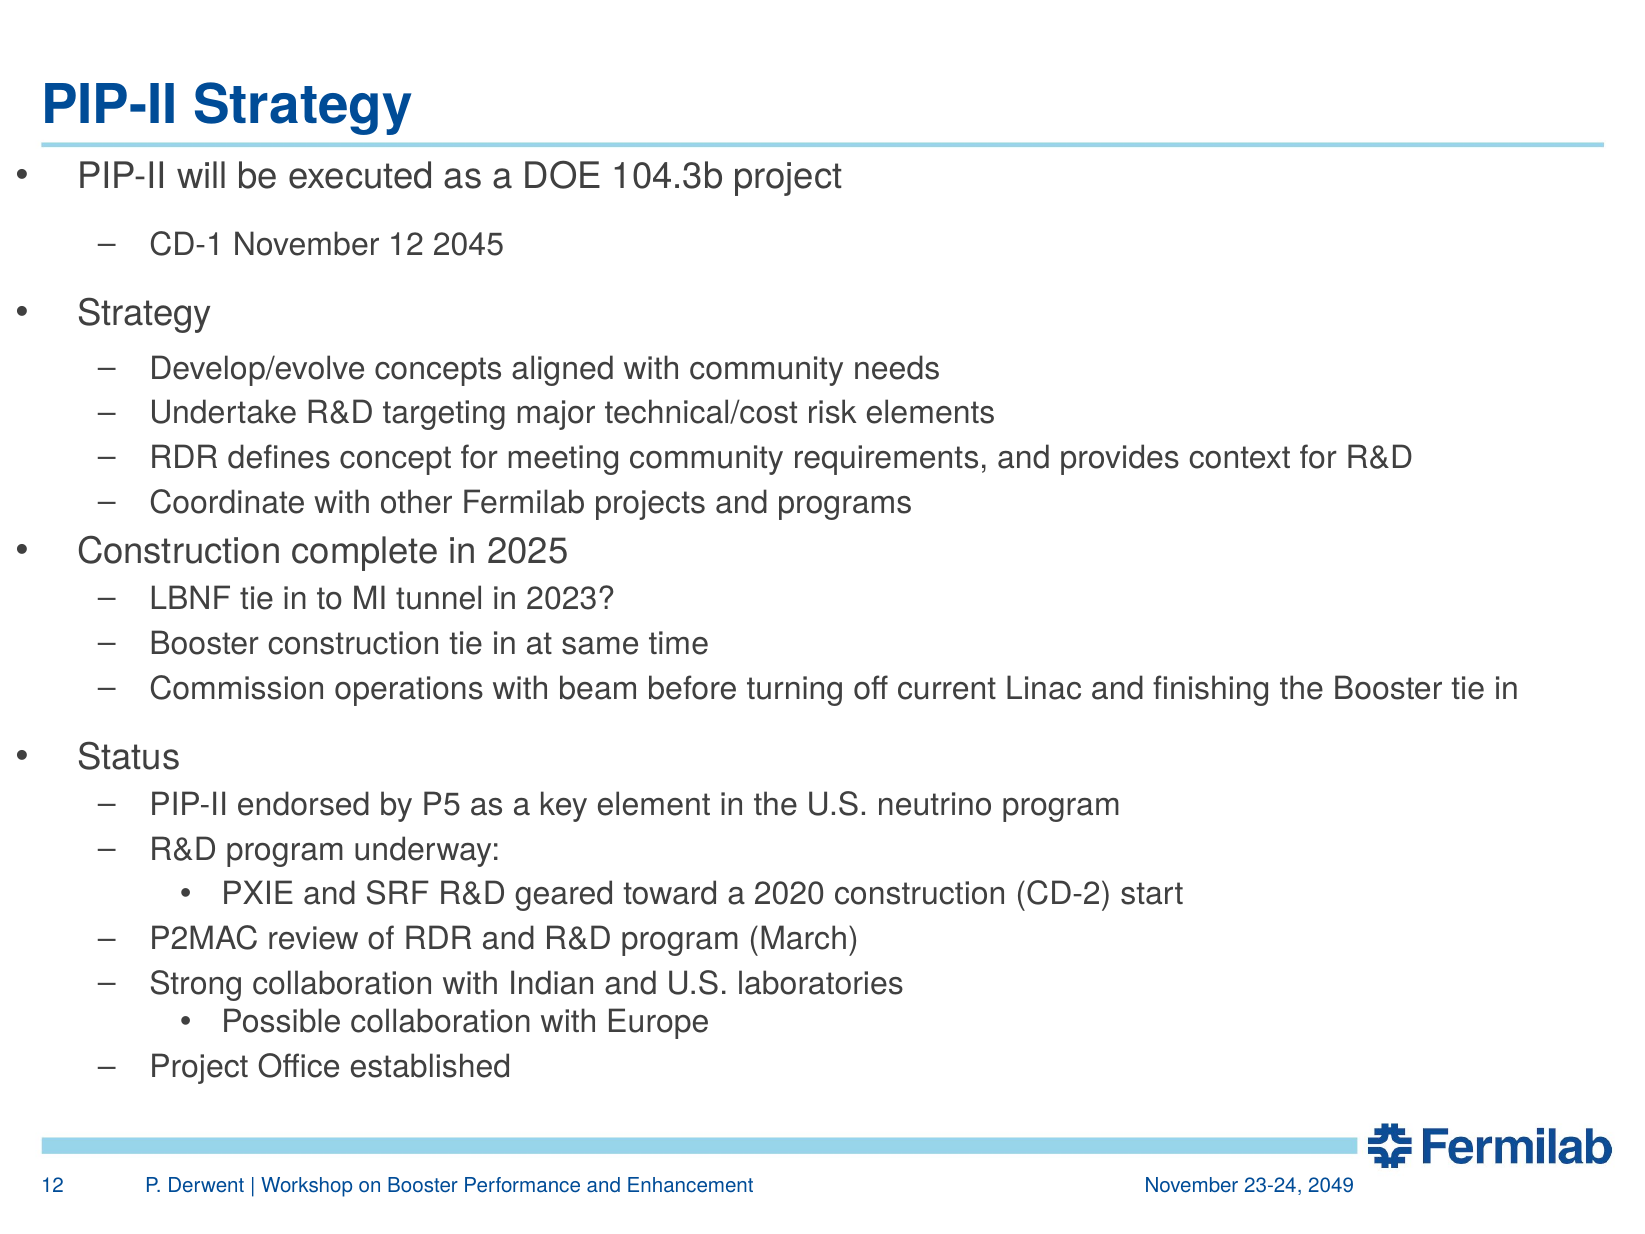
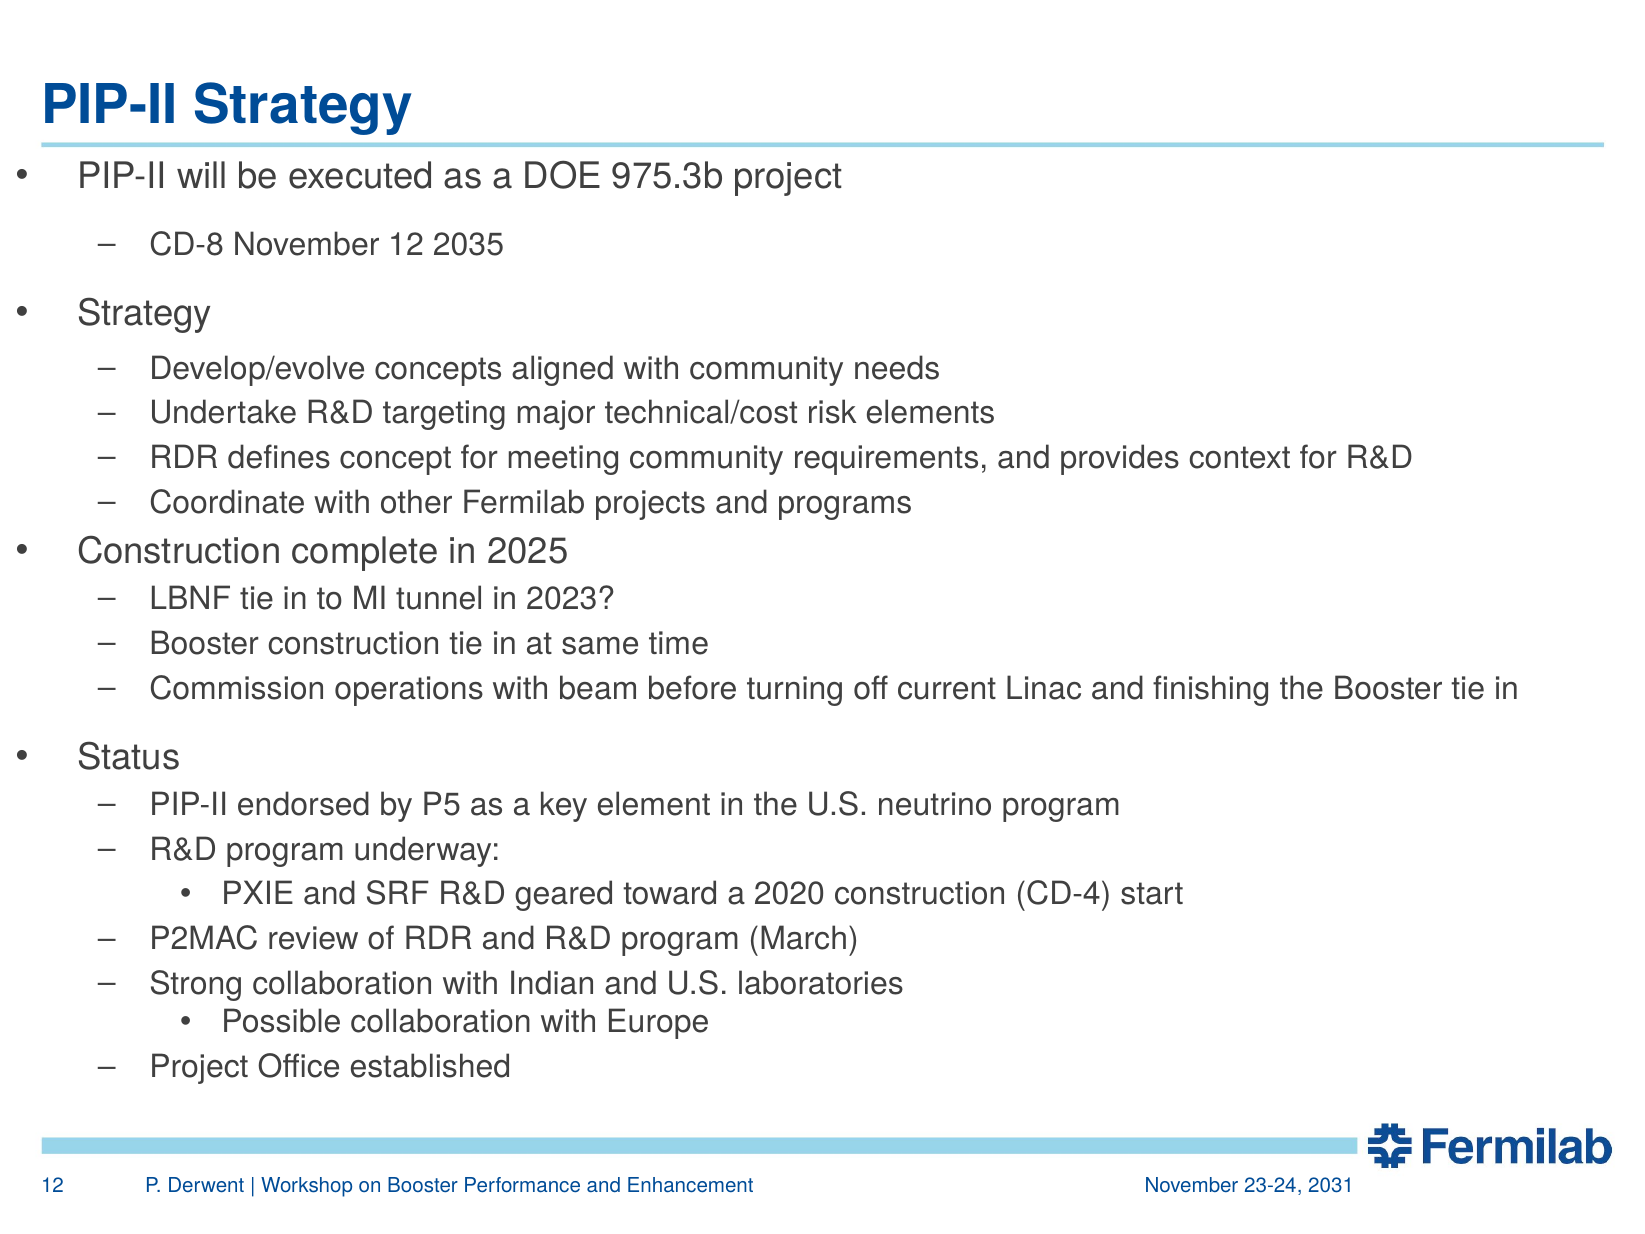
104.3b: 104.3b -> 975.3b (668, 177)
CD-1: CD-1 -> CD-8 (187, 245)
2045: 2045 -> 2035 (468, 245)
CD-2: CD-2 -> CD-4 (1063, 894)
2049: 2049 -> 2031 (1331, 1186)
